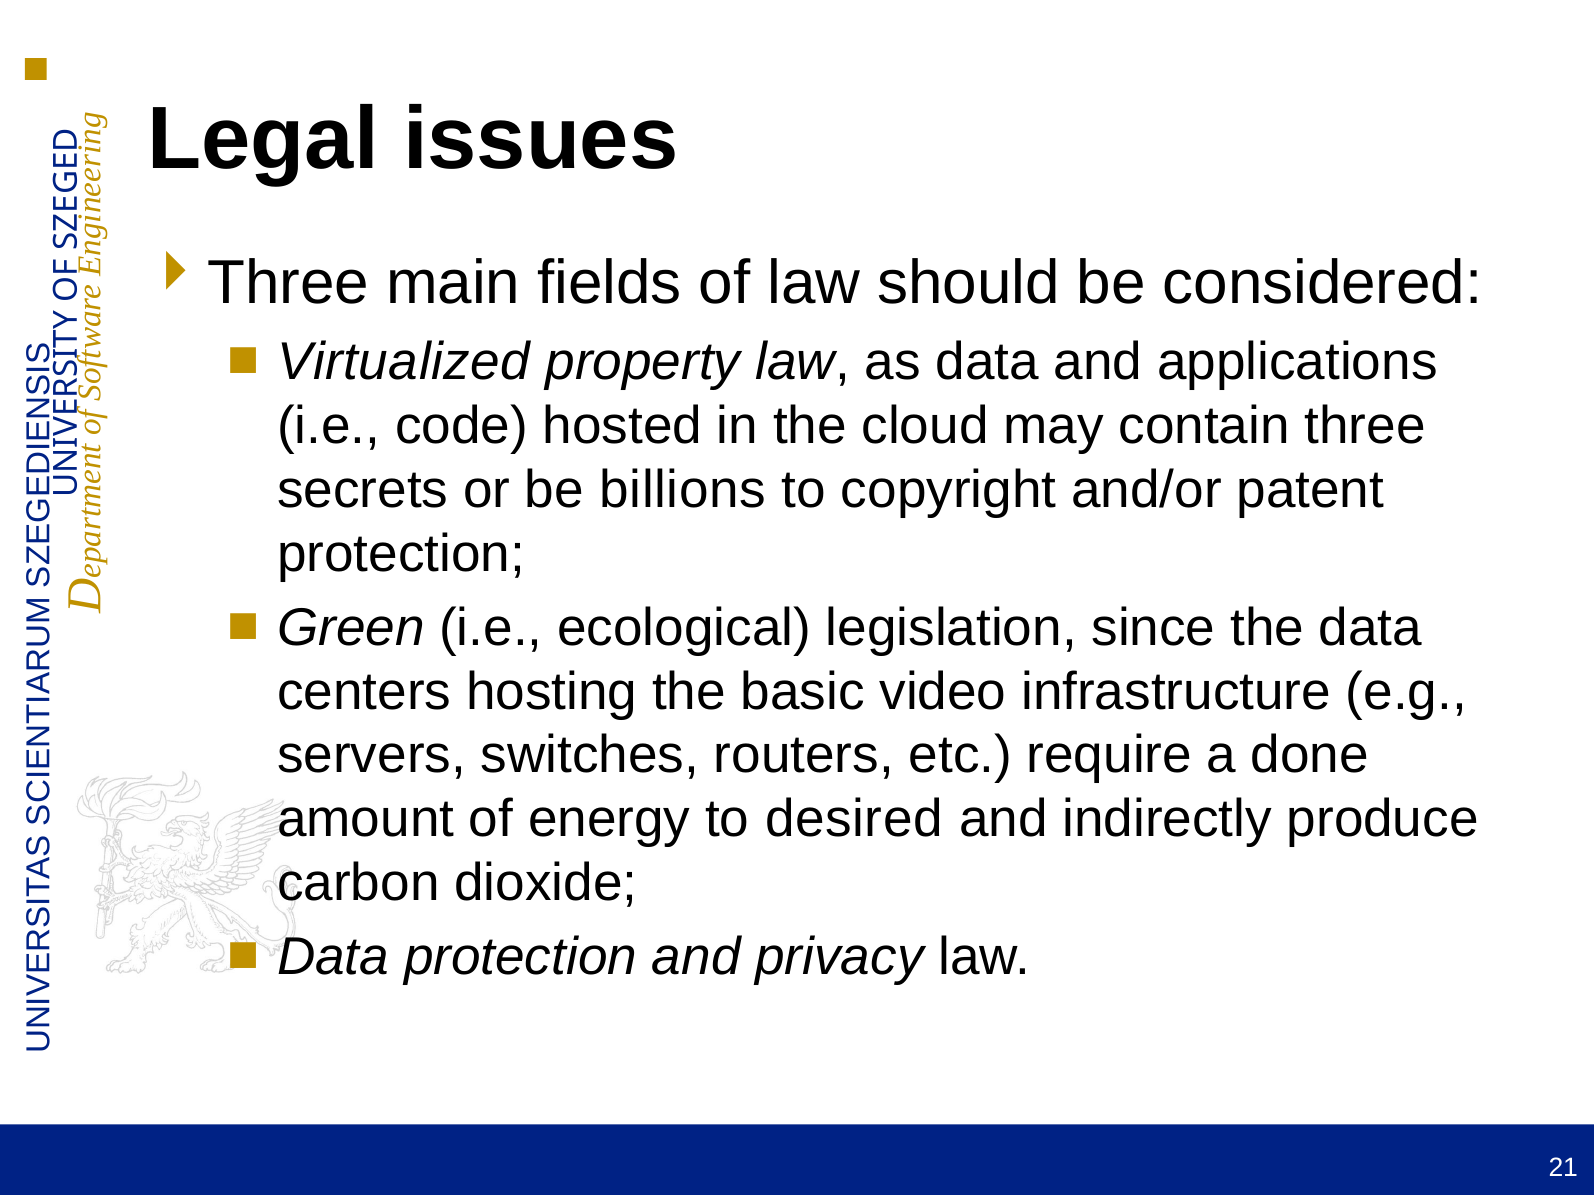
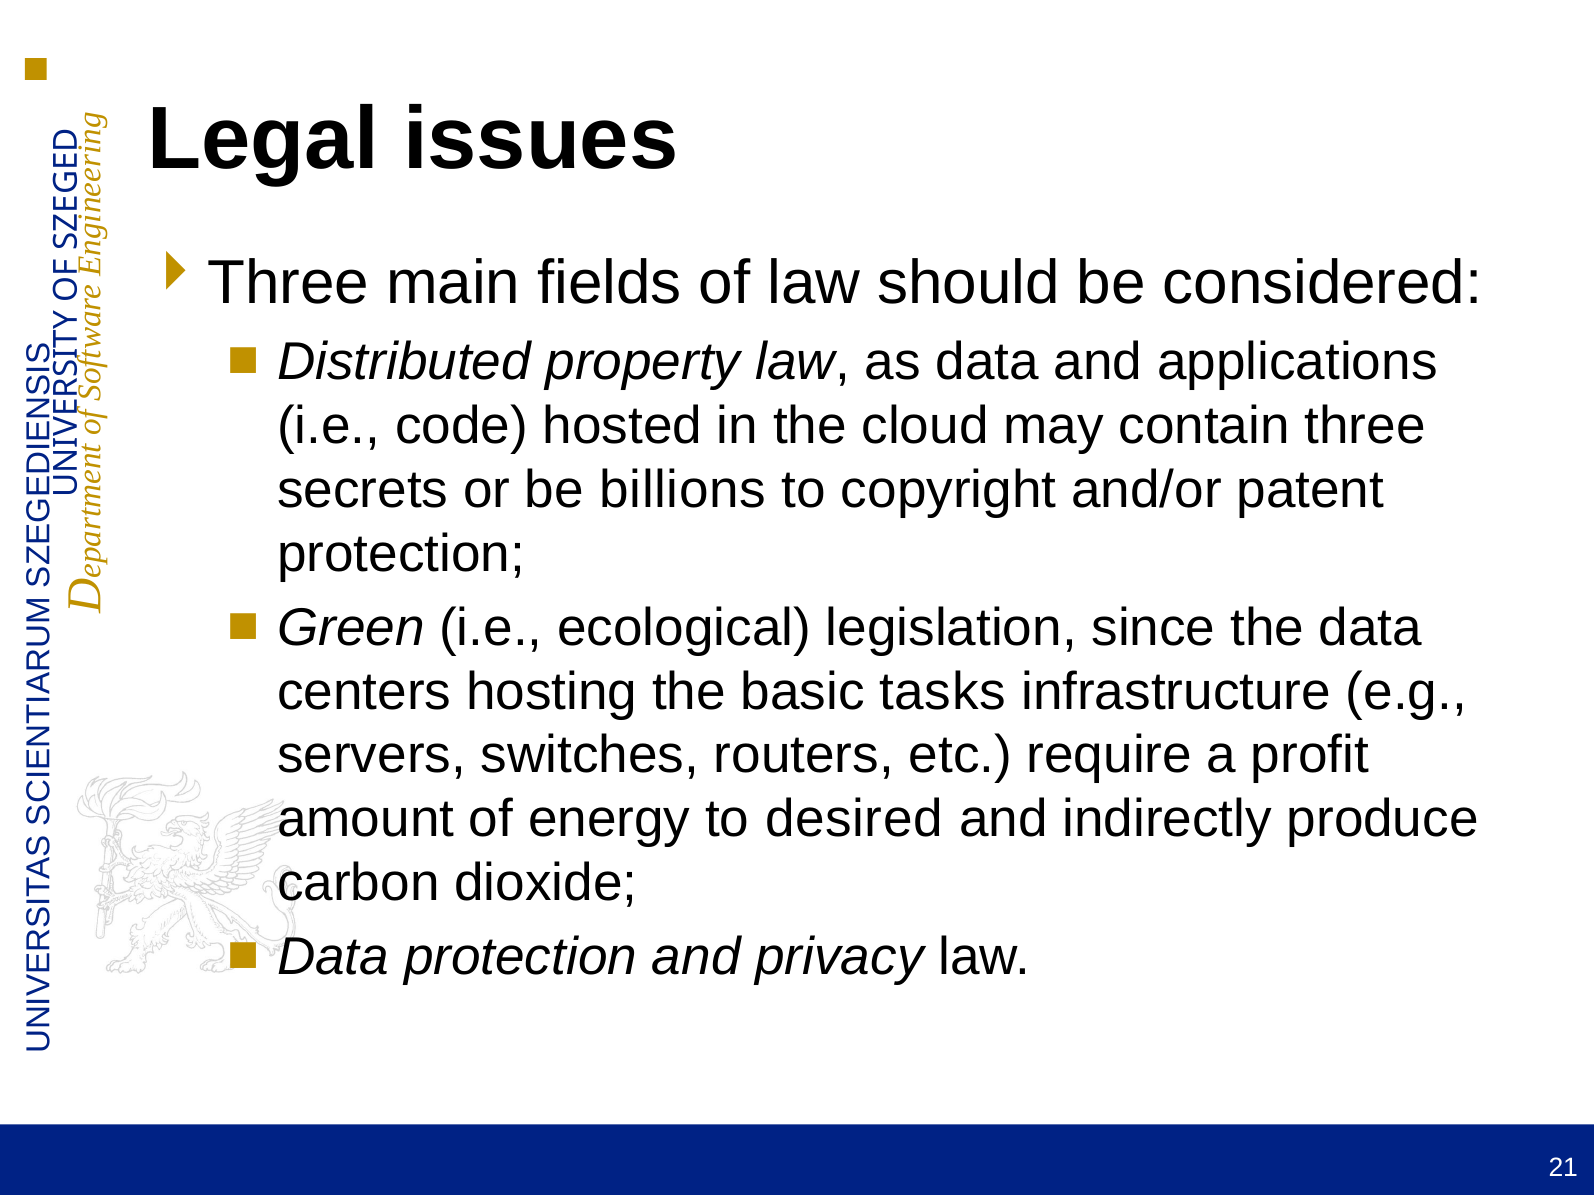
Virtualized: Virtualized -> Distributed (404, 362)
video: video -> tasks (943, 692)
done: done -> profit (1310, 756)
